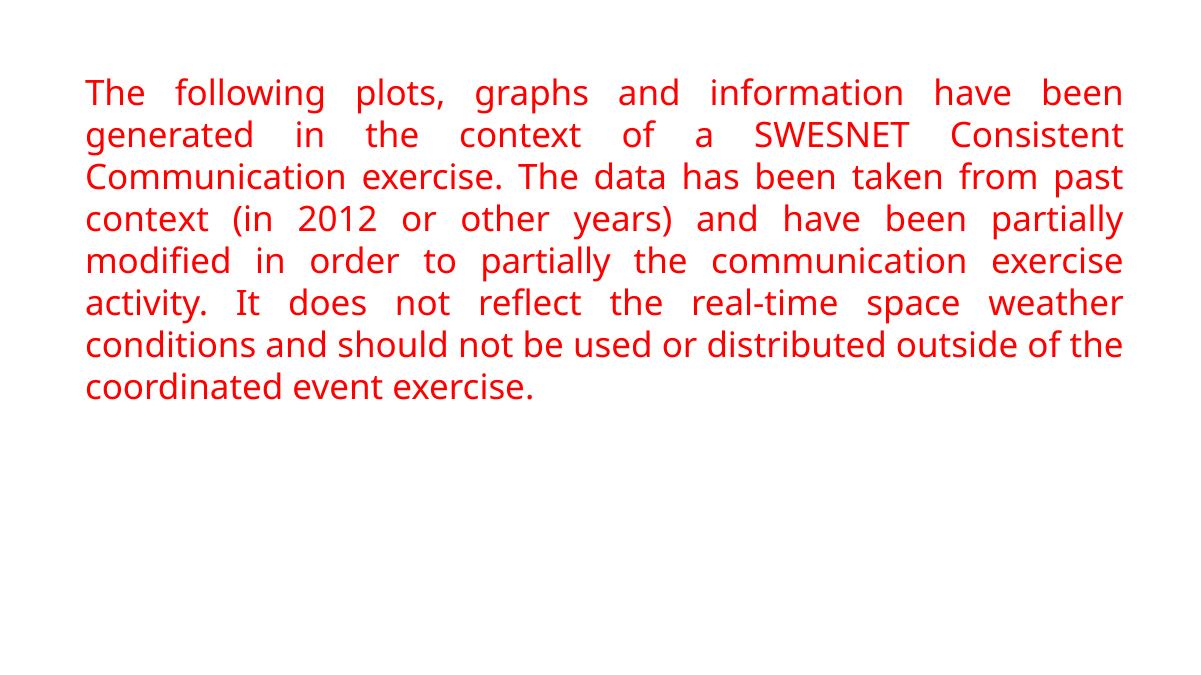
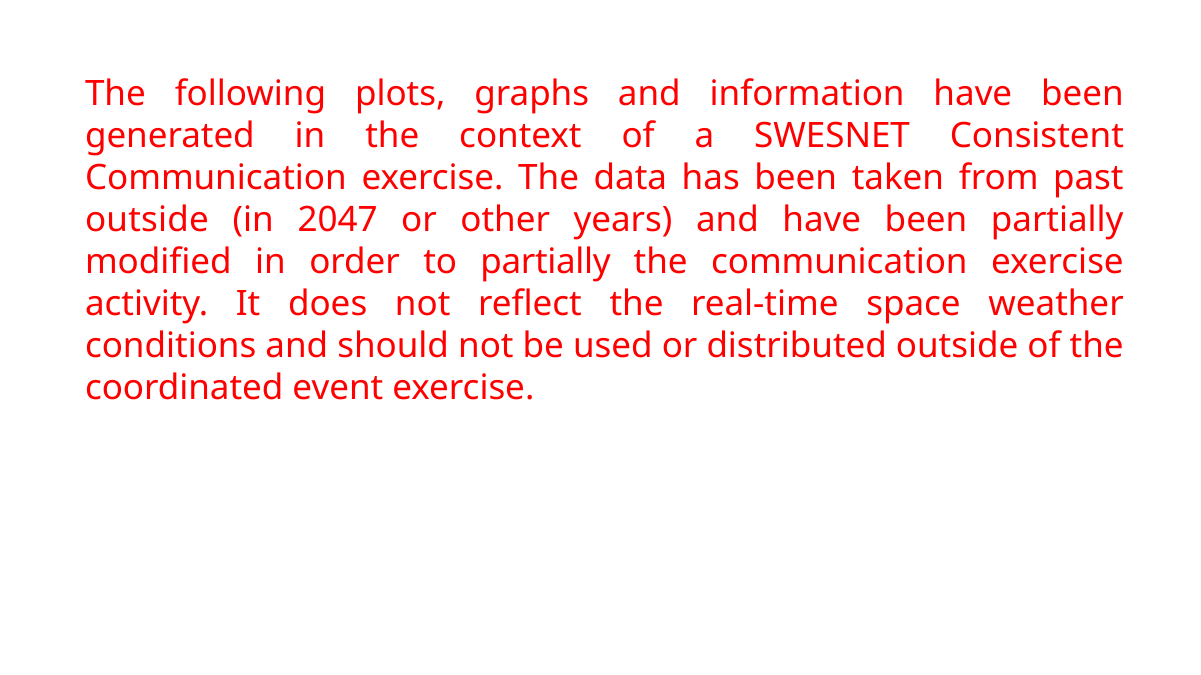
context: context -> outside (147, 220)
2012: 2012 -> 2047 (338, 220)
